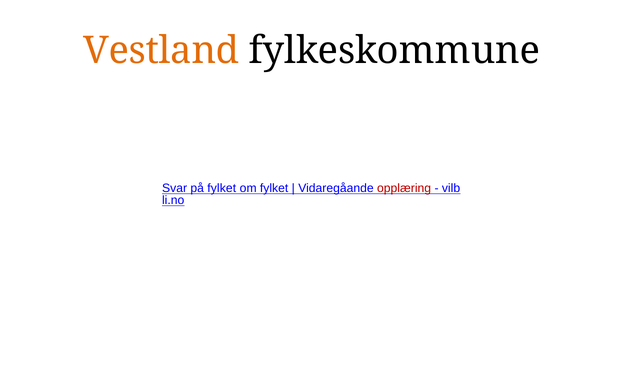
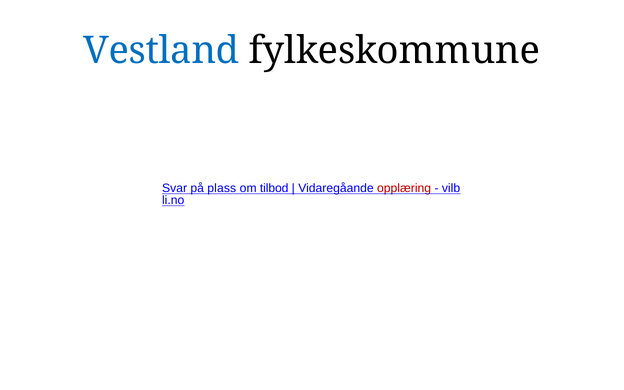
Vestland colour: orange -> blue (161, 51)
på fylket: fylket -> plass (222, 188)
om fylket: fylket -> tilbod (274, 188)
